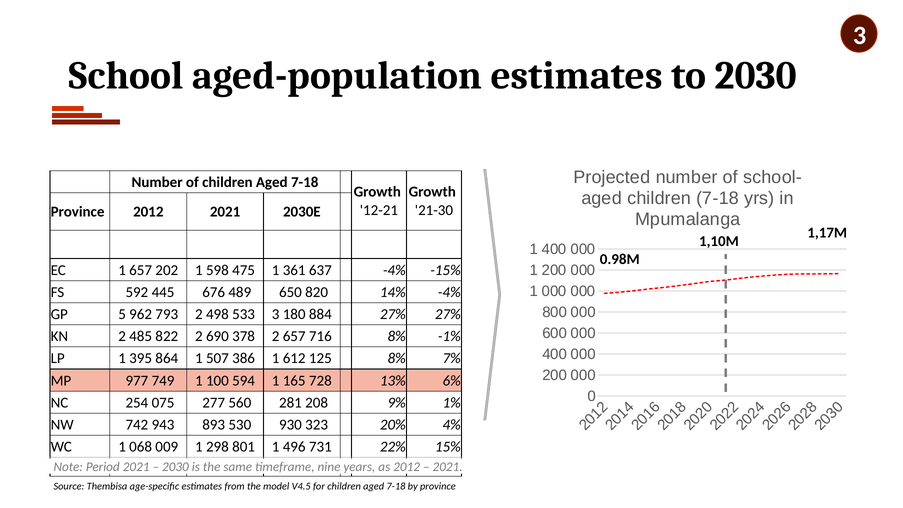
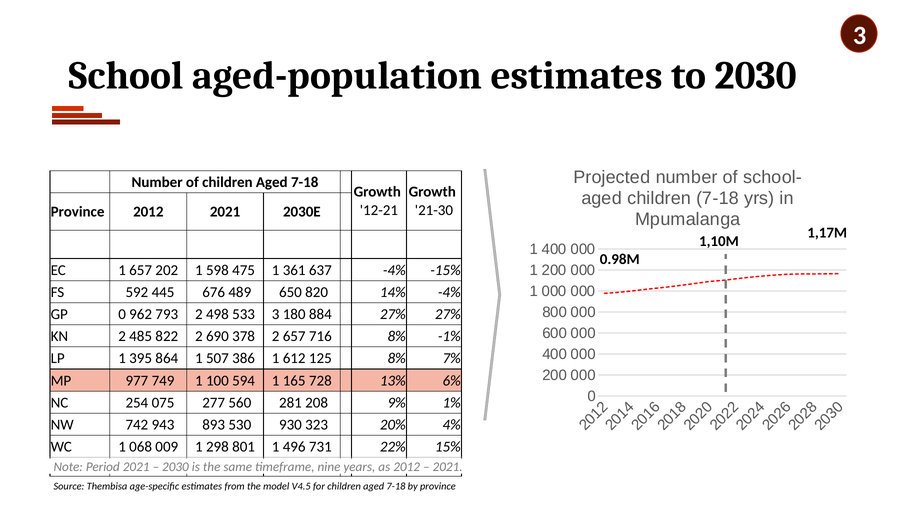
GP 5: 5 -> 0 (122, 314)
